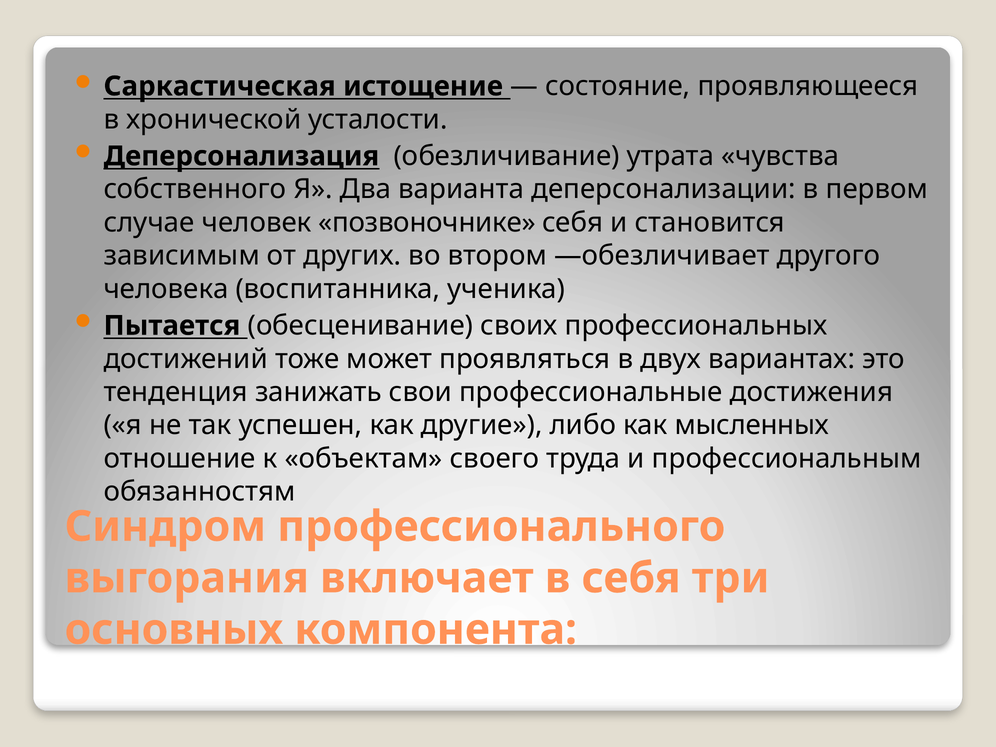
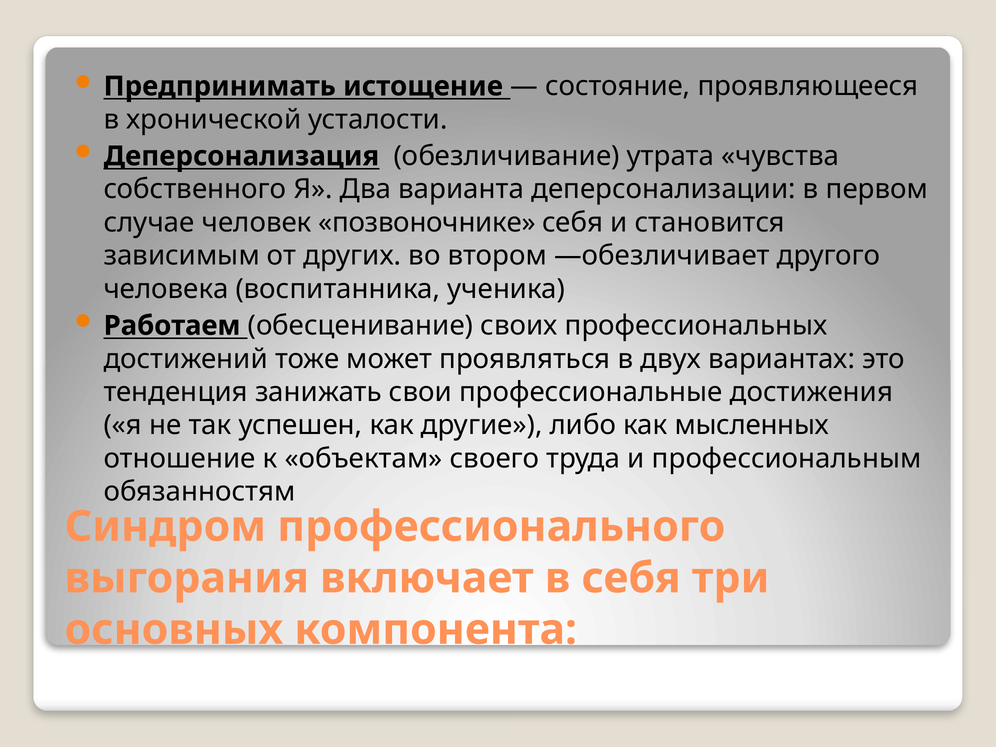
Саркастическая: Саркастическая -> Предпринимать (220, 86)
Пытается: Пытается -> Работаем (172, 326)
